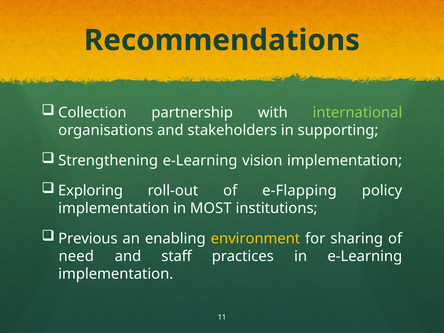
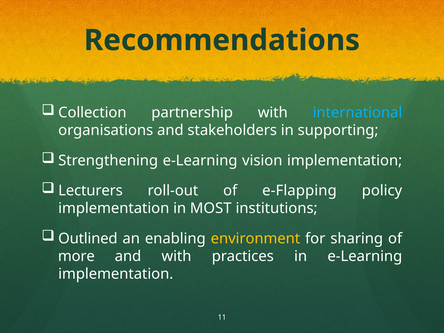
international colour: light green -> light blue (357, 113)
Exploring: Exploring -> Lecturers (91, 191)
Previous: Previous -> Outlined (88, 239)
need: need -> more (76, 256)
and staff: staff -> with (177, 256)
